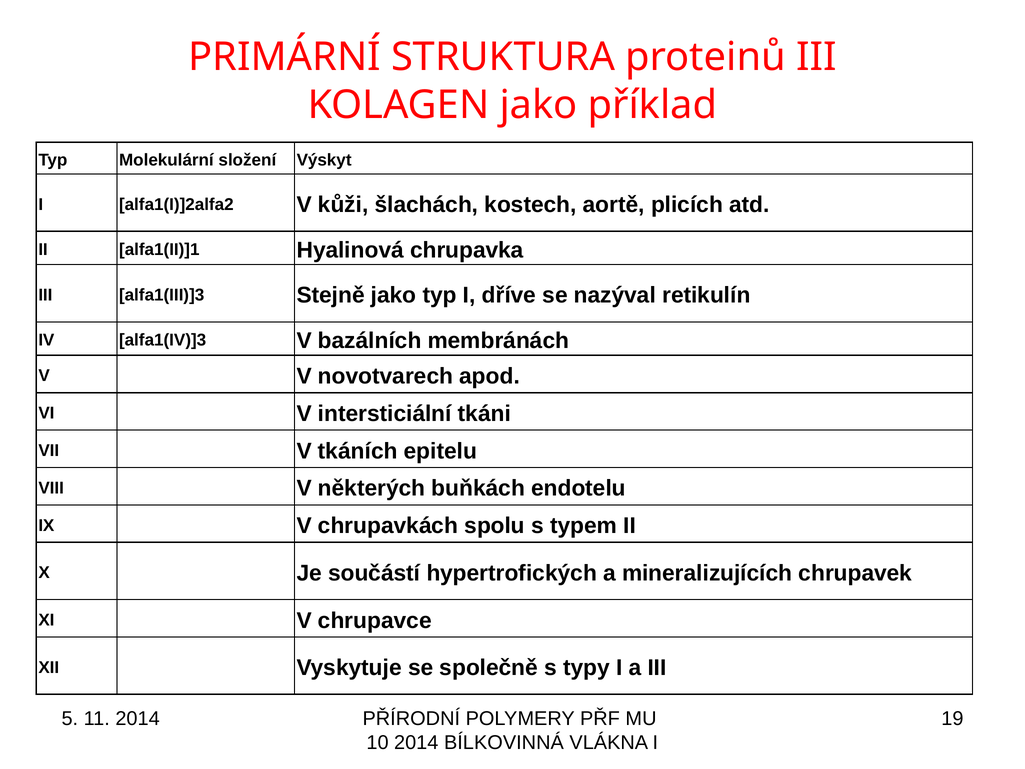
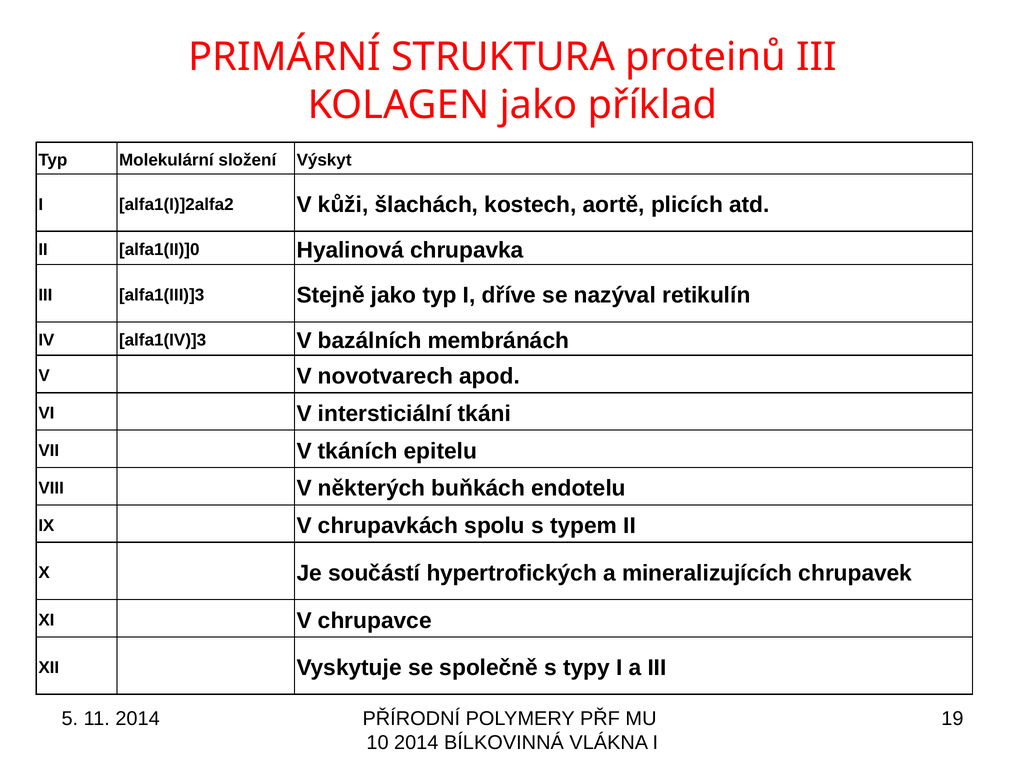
alfa1(II)]1: alfa1(II)]1 -> alfa1(II)]0 (159, 250)
